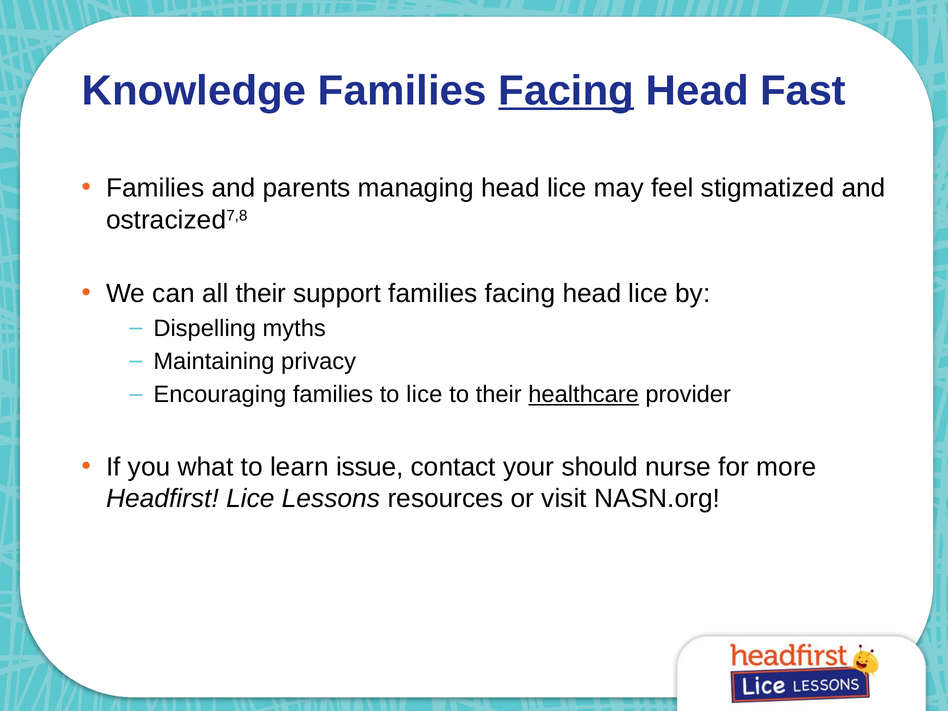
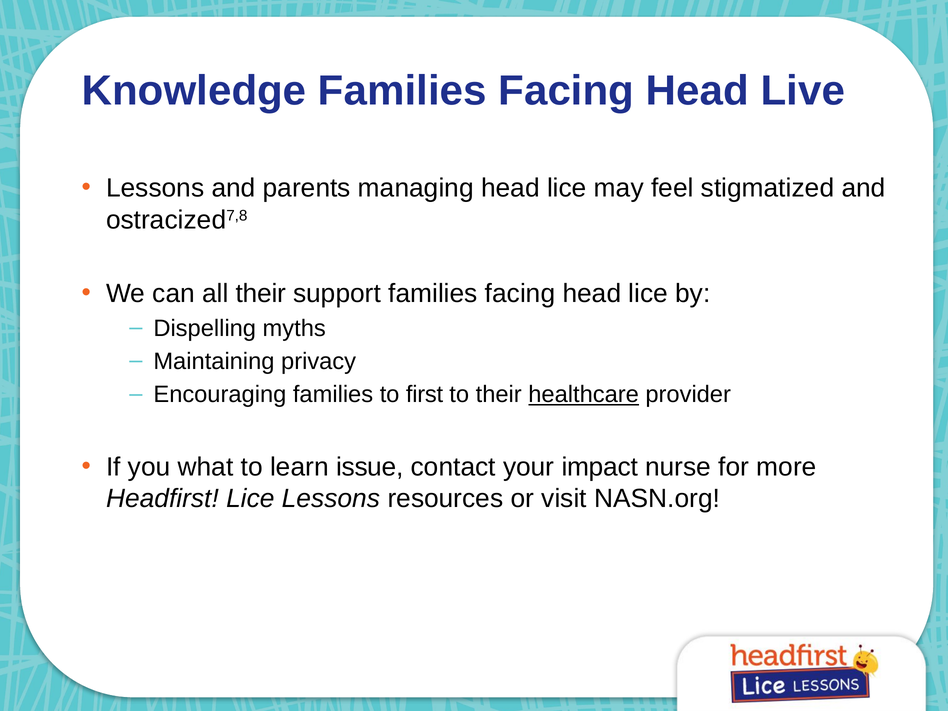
Facing underline: present -> none (566, 91)
Fast: Fast -> Live (803, 91)
Families: Families -> Lessons (155, 188)
to lice: lice -> first (425, 395)
should: should -> impact (600, 467)
